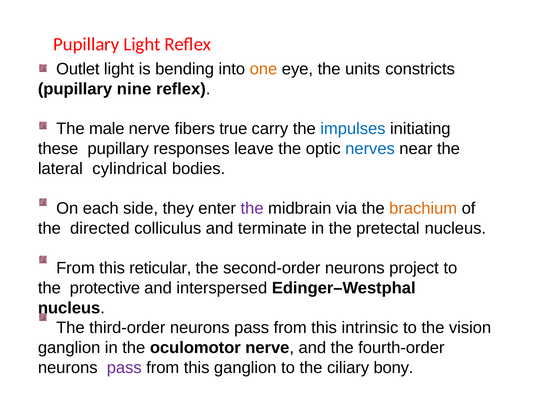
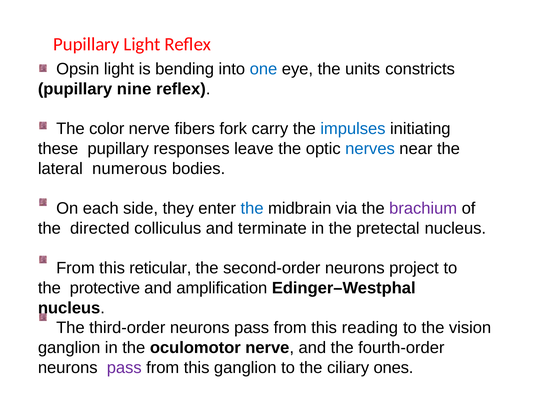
Outlet: Outlet -> Opsin (78, 69)
one colour: orange -> blue (263, 69)
male: male -> color (107, 129)
true: true -> fork (233, 129)
cylindrical: cylindrical -> numerous (130, 169)
the colour: purple -> blue (252, 209)
brachium colour: orange -> purple (423, 209)
interspersed: interspersed -> amplification (222, 288)
intrinsic: intrinsic -> reading (370, 328)
bony: bony -> ones (393, 368)
